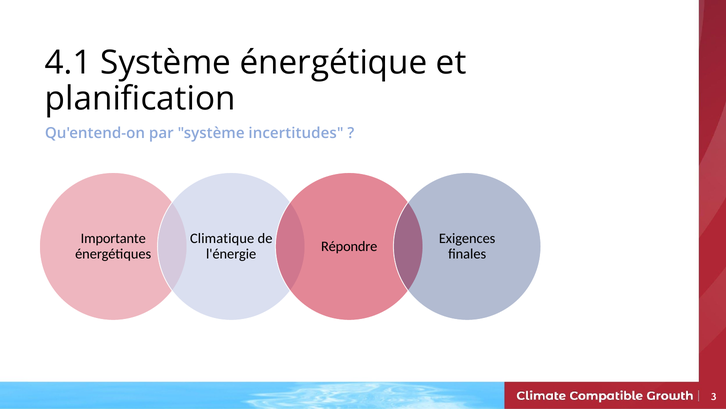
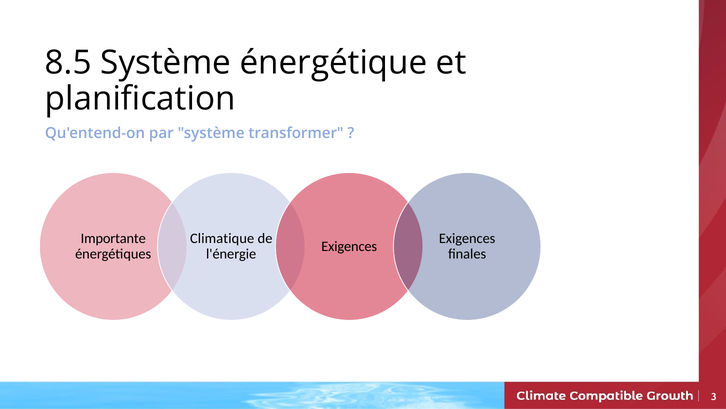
4.1: 4.1 -> 8.5 (68, 63)
incertitudes: incertitudes -> transformer (296, 133)
Répondre: Répondre -> Exigences (349, 246)
